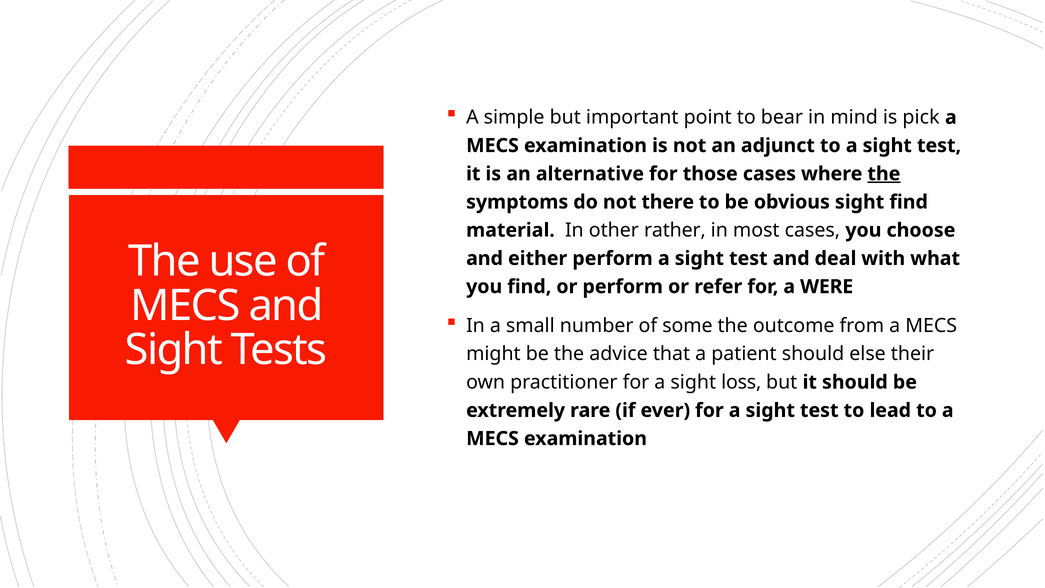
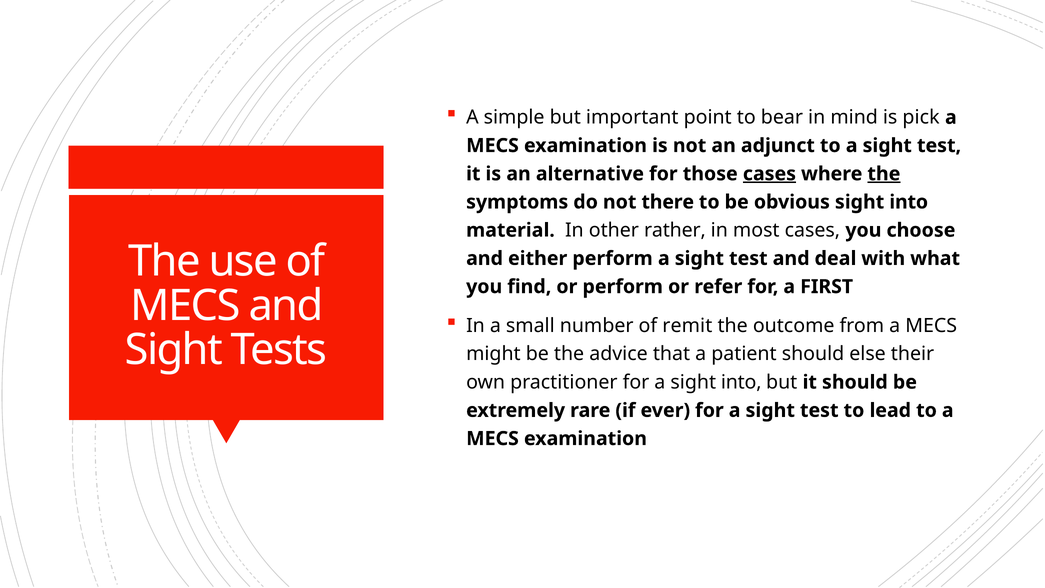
cases underline: none -> present (769, 174)
obvious sight find: find -> into (909, 202)
WERE: WERE -> FIRST (827, 287)
some: some -> remit (687, 326)
a sight loss: loss -> into (741, 382)
